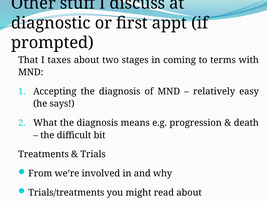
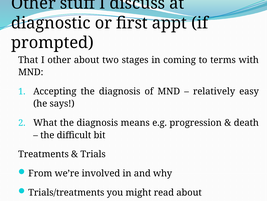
I taxes: taxes -> other (59, 60)
